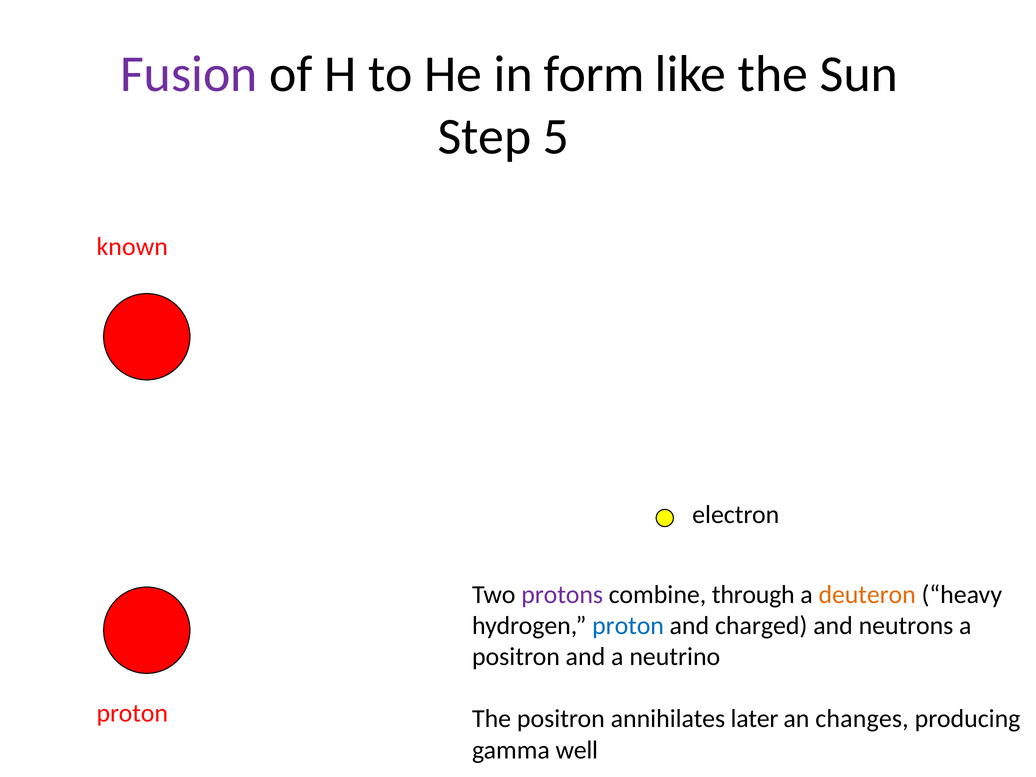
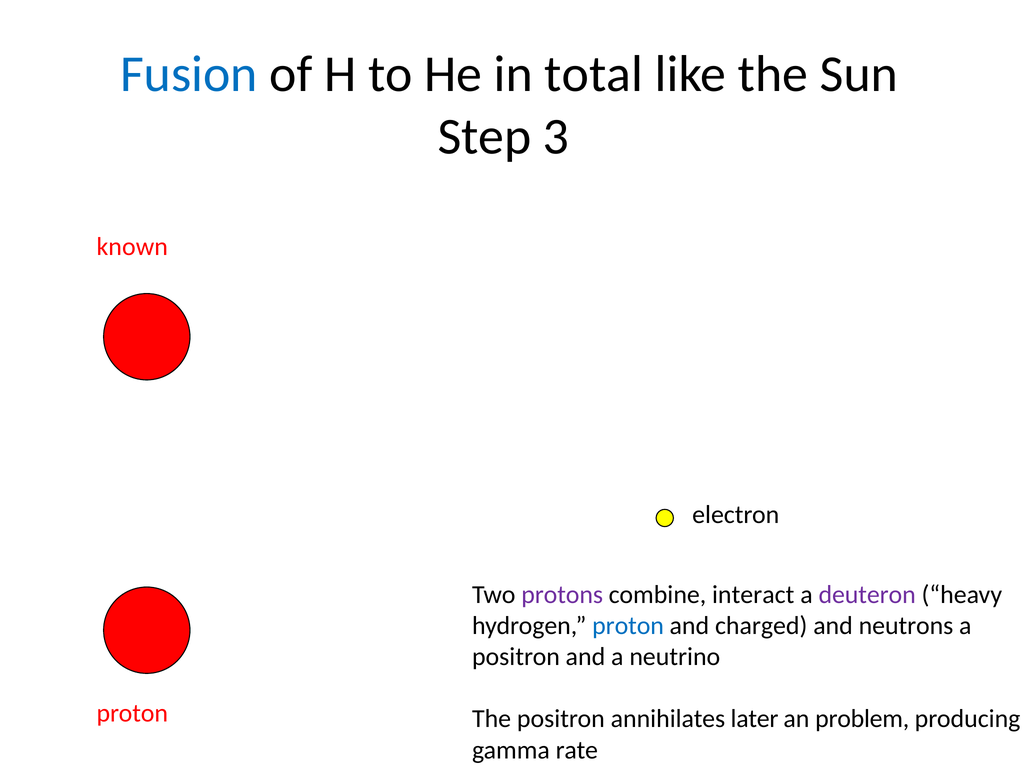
Fusion colour: purple -> blue (189, 74)
form: form -> total (594, 74)
5: 5 -> 3 (556, 136)
through: through -> interact (753, 595)
deuteron colour: orange -> purple (867, 595)
changes: changes -> problem (862, 719)
well: well -> rate (577, 750)
